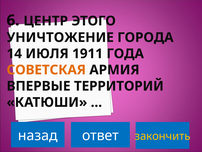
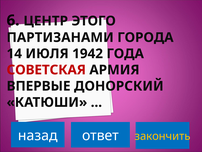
УНИЧТОЖЕНИЕ: УНИЧТОЖЕНИЕ -> ПАРТИЗАНАМИ (60, 37)
1911: 1911 -> 1942 (88, 54)
СОВЕТСКАЯ colour: orange -> red (46, 70)
ТЕРРИТОРИЙ: ТЕРРИТОРИЙ -> ДОНОРСКИЙ (119, 86)
